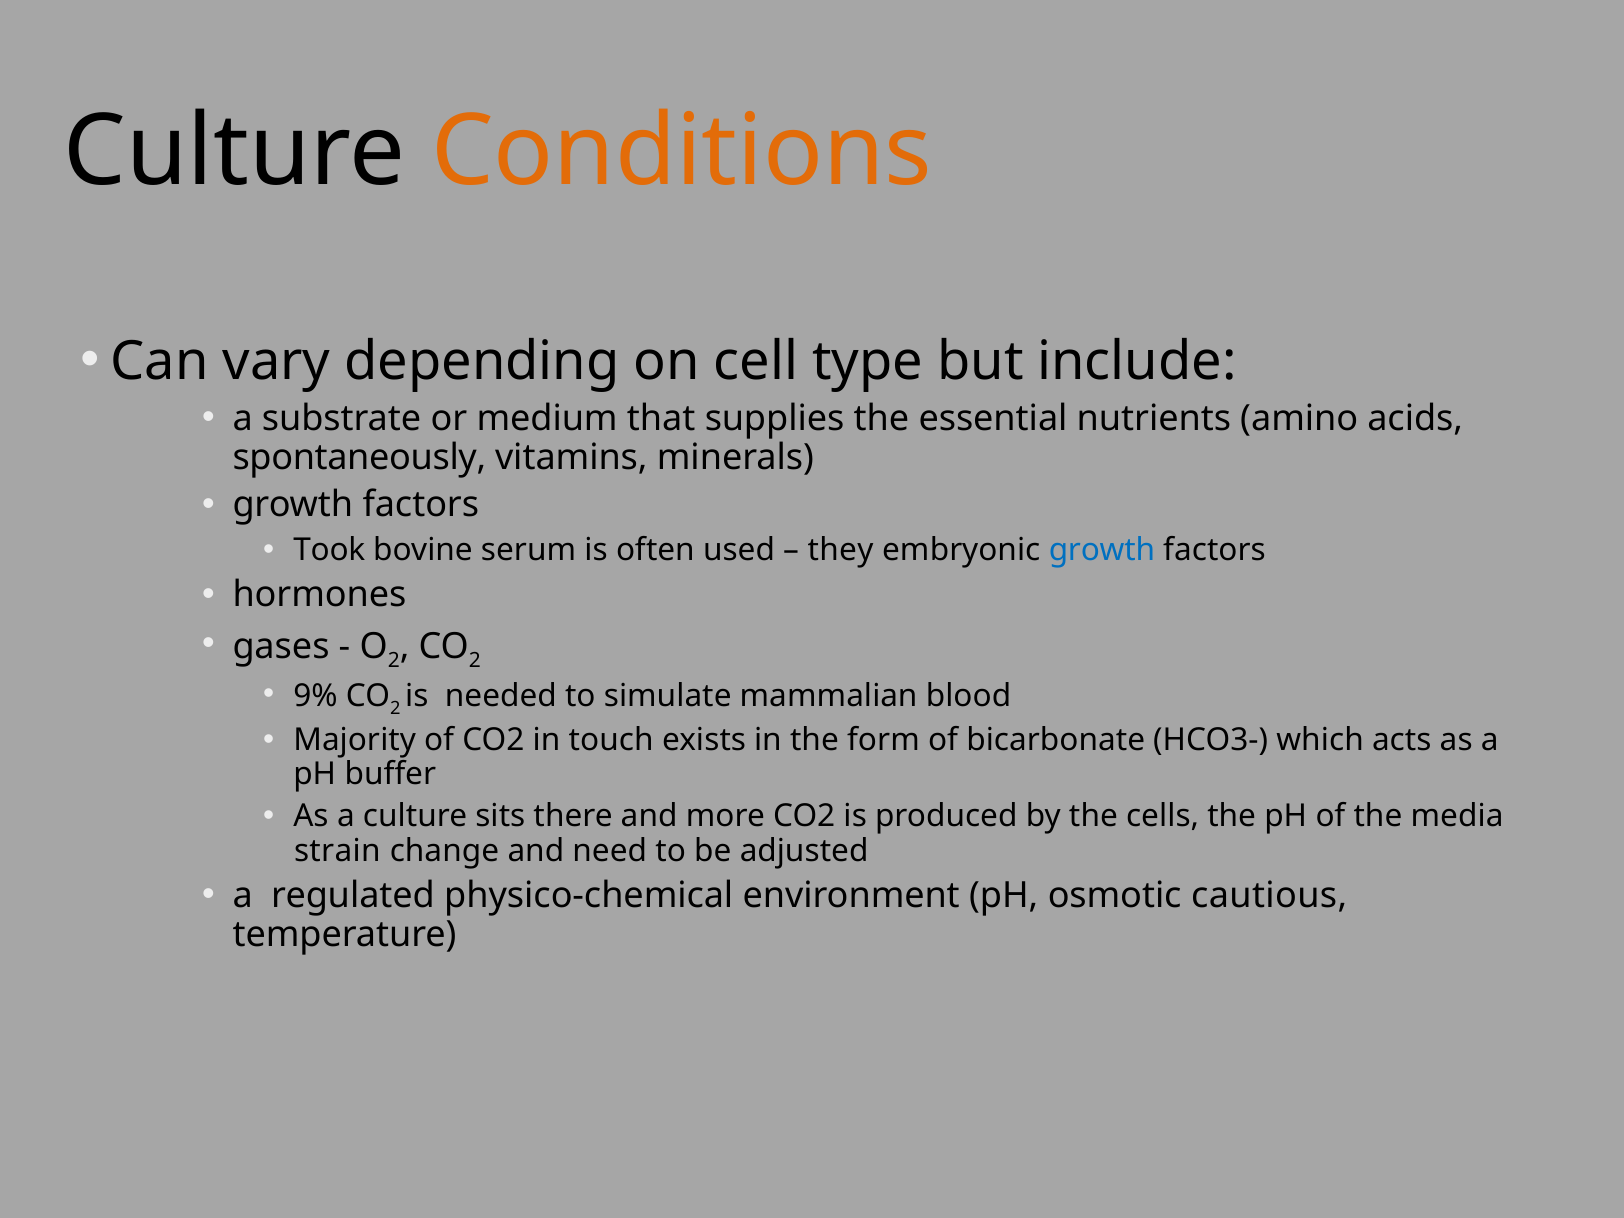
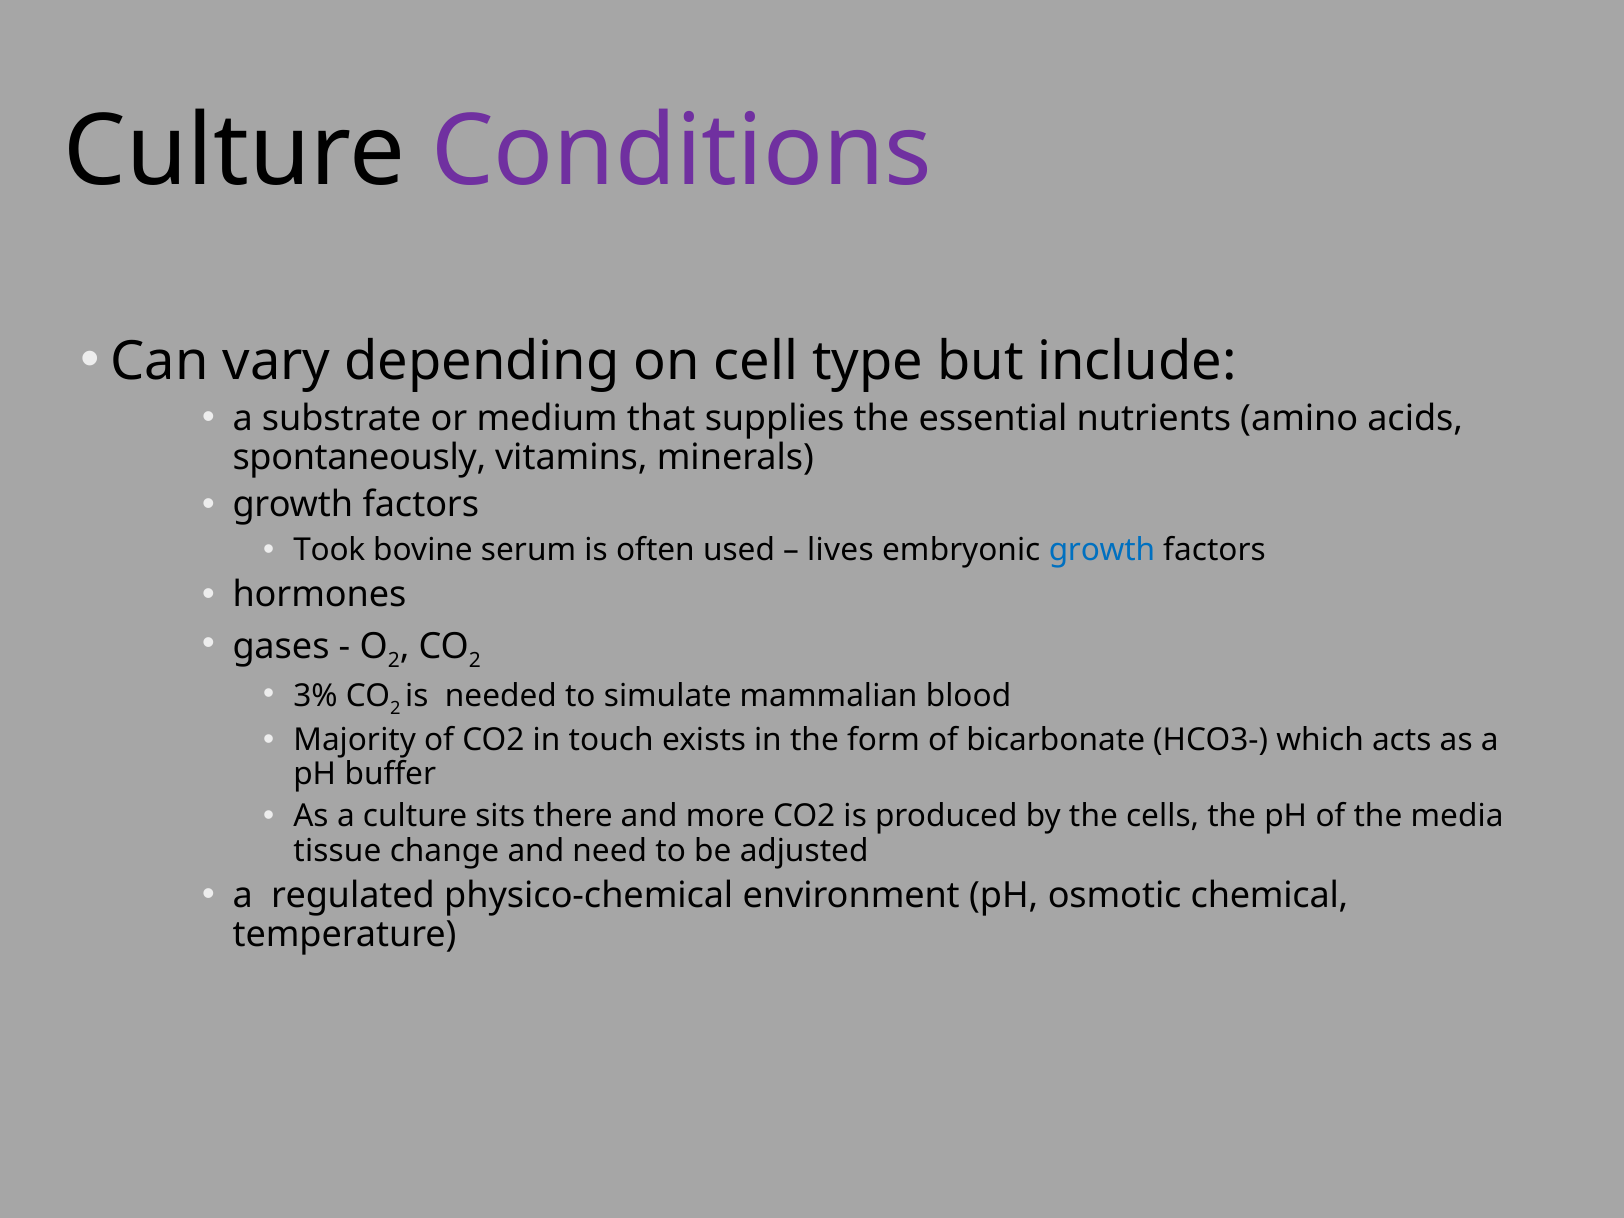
Conditions colour: orange -> purple (682, 152)
they: they -> lives (840, 550)
9%: 9% -> 3% (316, 696)
strain: strain -> tissue (337, 851)
cautious: cautious -> chemical (1270, 896)
